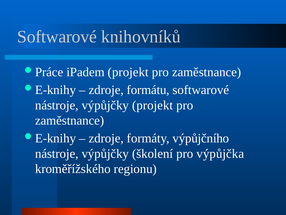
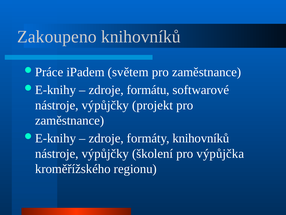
Softwarové: Softwarové -> Zakoupeno (57, 37)
iPadem projekt: projekt -> světem (128, 72)
formáty výpůjčního: výpůjčního -> knihovníků (201, 138)
